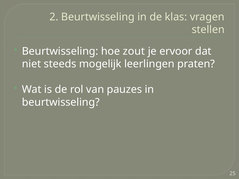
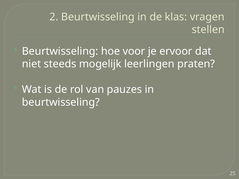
zout: zout -> voor (134, 51)
